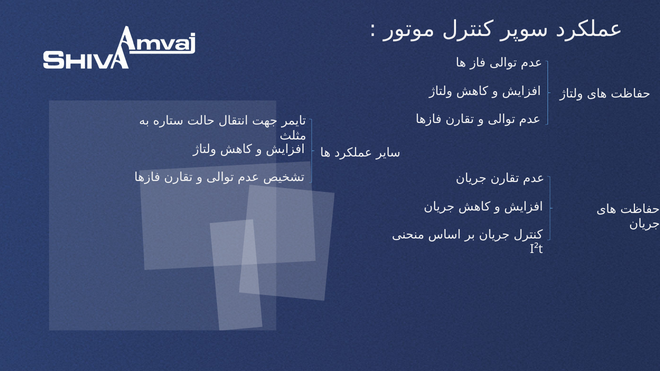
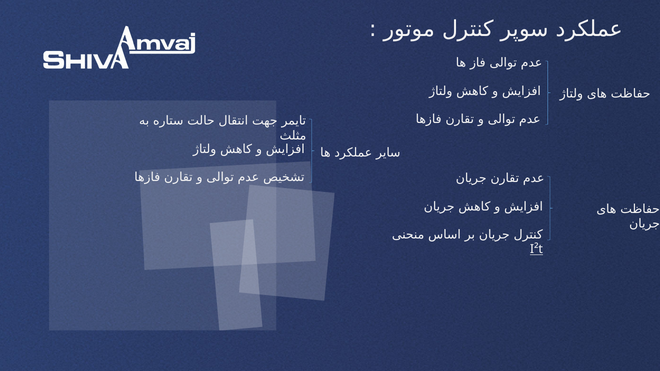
I²t underline: none -> present (536, 250)
